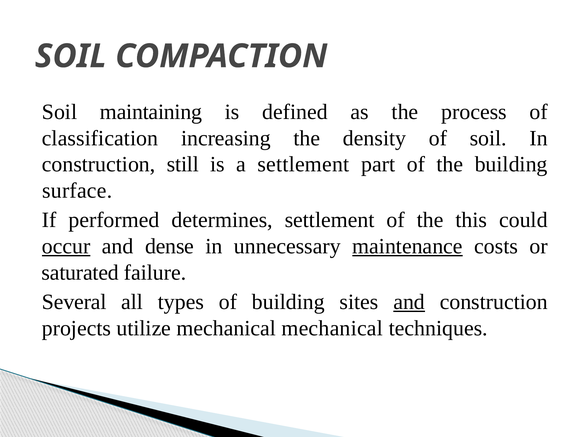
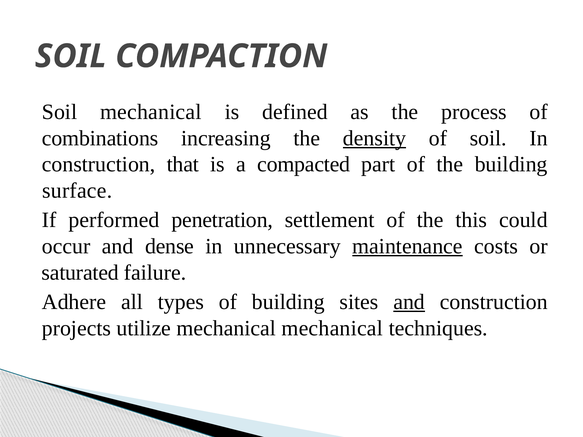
Soil maintaining: maintaining -> mechanical (151, 112)
classification: classification -> combinations (100, 138)
density underline: none -> present (374, 138)
still: still -> that (183, 164)
a settlement: settlement -> compacted (304, 164)
determines: determines -> penetration (222, 220)
occur underline: present -> none (66, 247)
Several: Several -> Adhere (74, 302)
